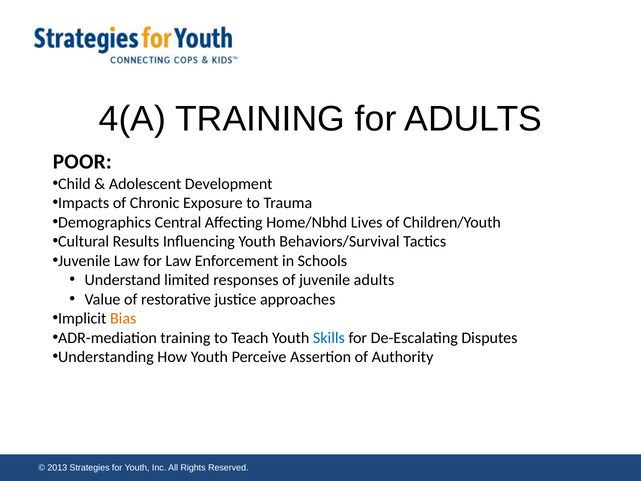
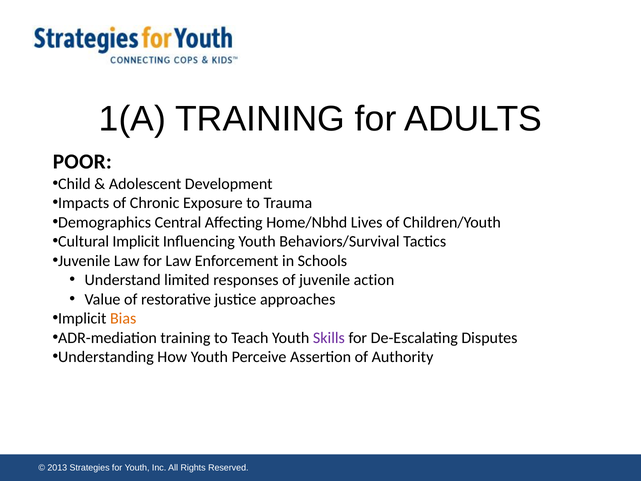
4(A: 4(A -> 1(A (132, 119)
Cultural Results: Results -> Implicit (136, 241)
juvenile adults: adults -> action (374, 280)
Skills colour: blue -> purple (329, 338)
